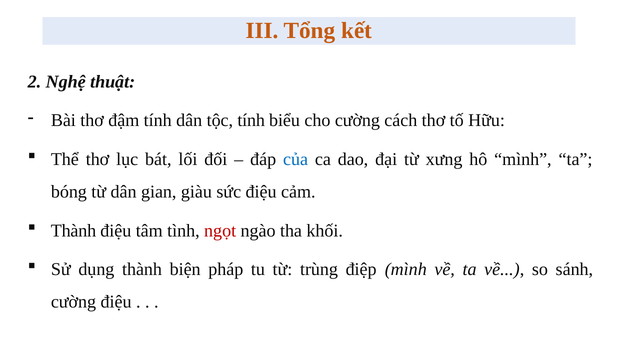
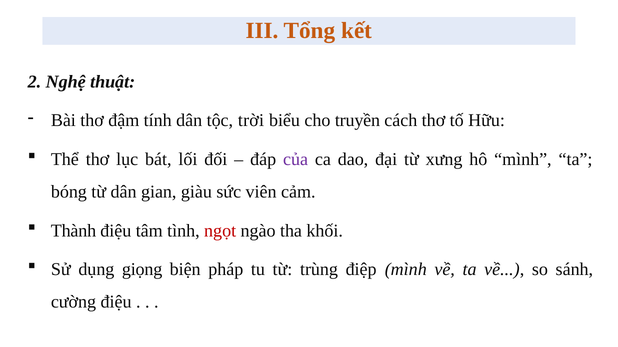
tộc tính: tính -> trời (251, 121)
cho cường: cường -> truyền (357, 121)
của colour: blue -> purple (296, 160)
sức điệu: điệu -> viên (261, 192)
dụng thành: thành -> giọng (142, 270)
